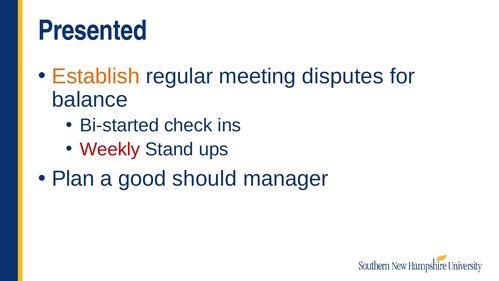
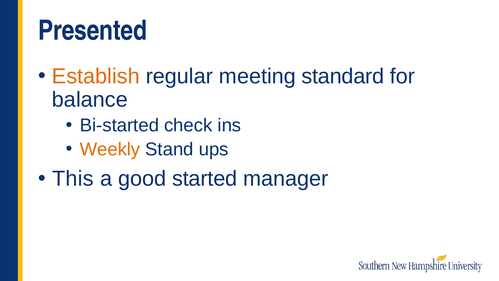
disputes: disputes -> standard (343, 76)
Weekly colour: red -> orange (110, 149)
Plan: Plan -> This (73, 178)
should: should -> started (205, 178)
